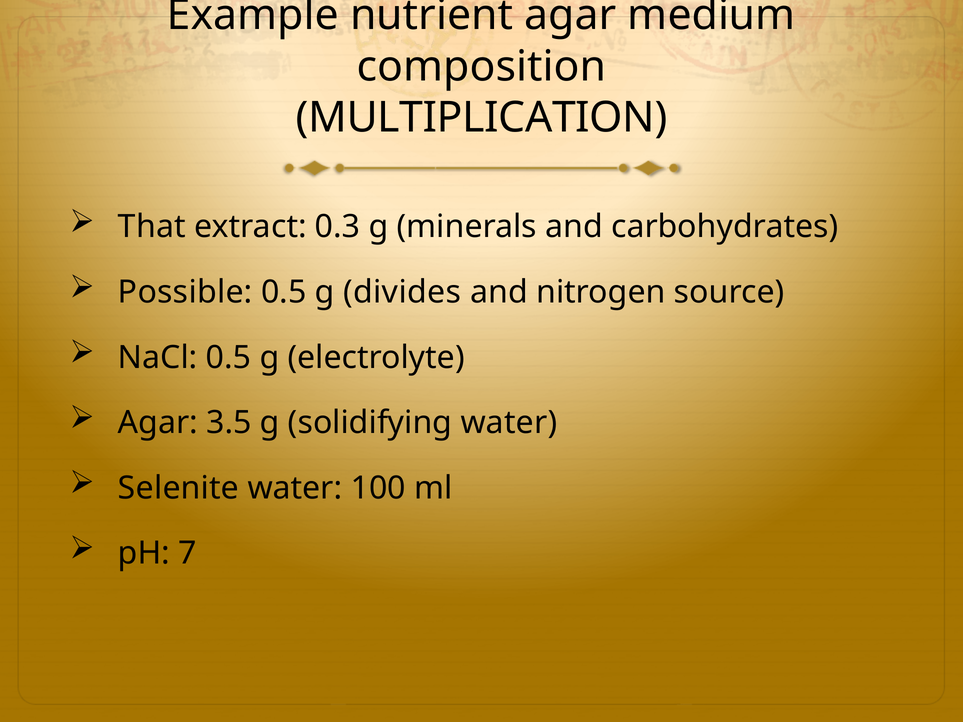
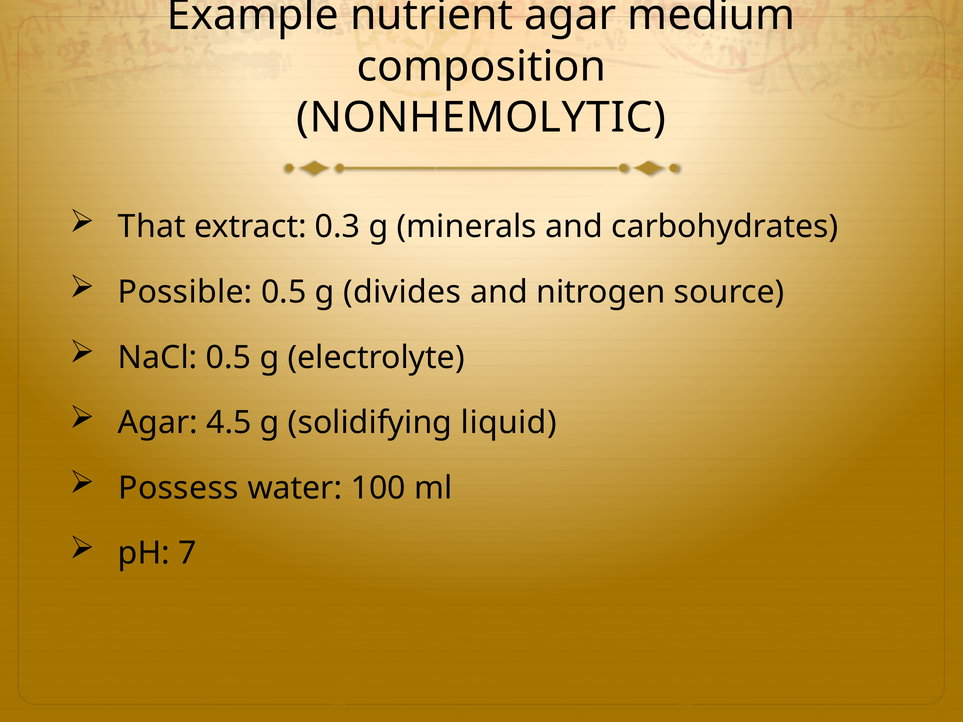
MULTIPLICATION: MULTIPLICATION -> NONHEMOLYTIC (481, 118)
3.5: 3.5 -> 4.5 (229, 423)
solidifying water: water -> liquid (509, 423)
Selenite: Selenite -> Possess (178, 488)
